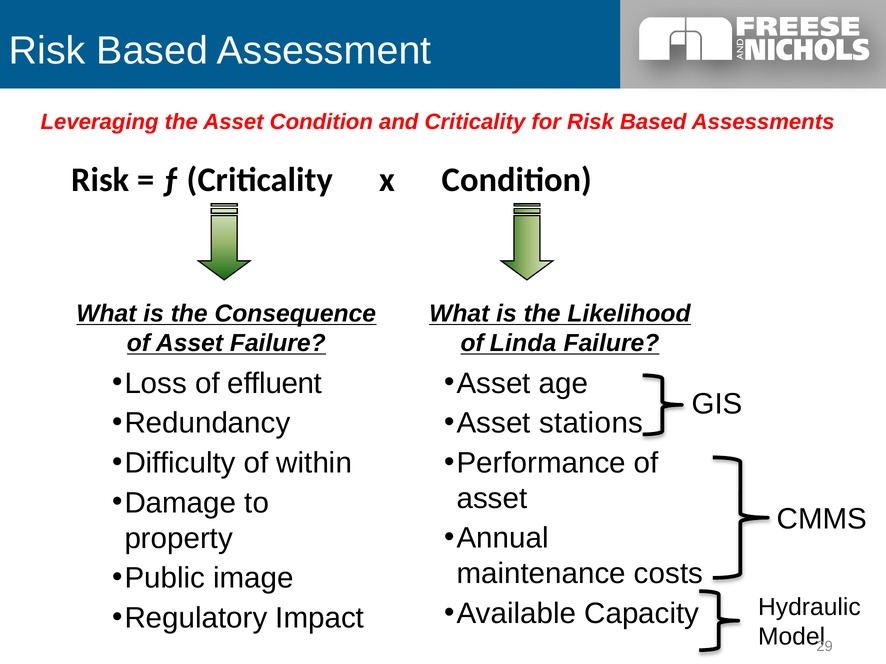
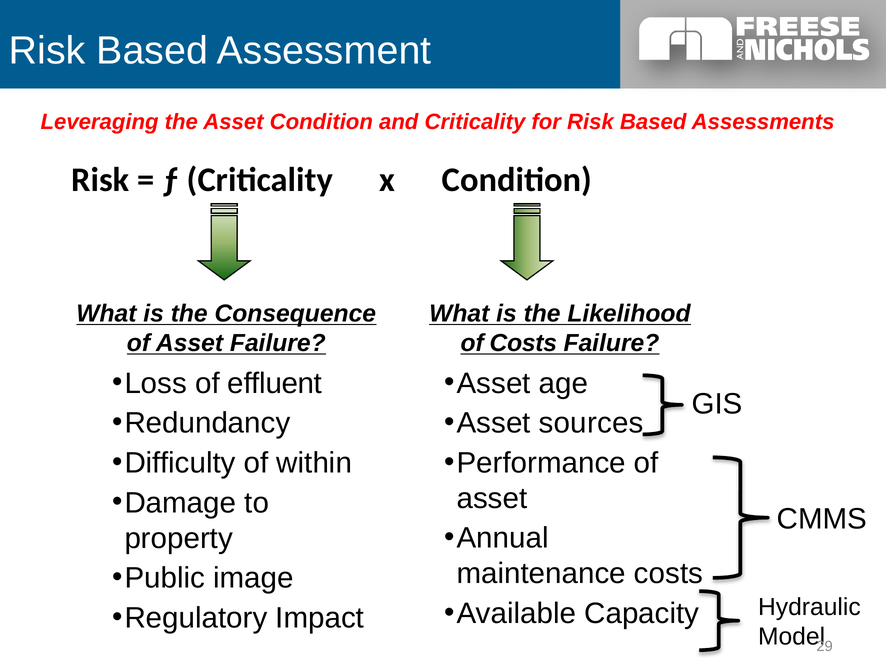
of Linda: Linda -> Costs (523, 343)
stations: stations -> sources (591, 423)
